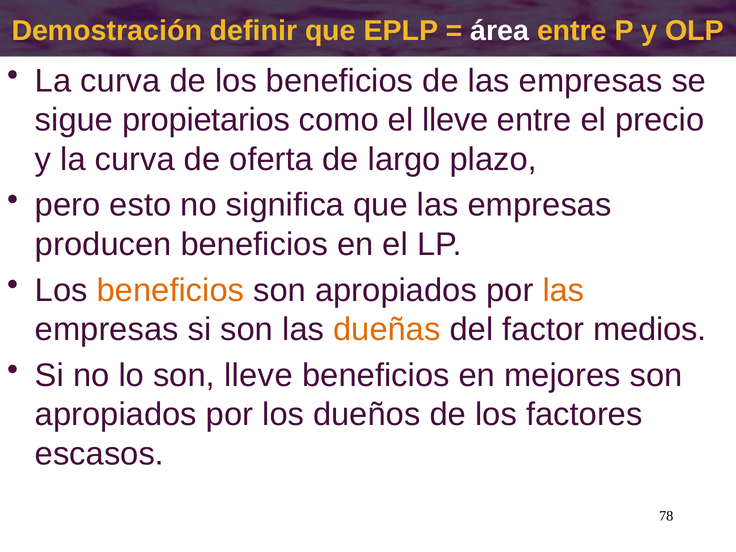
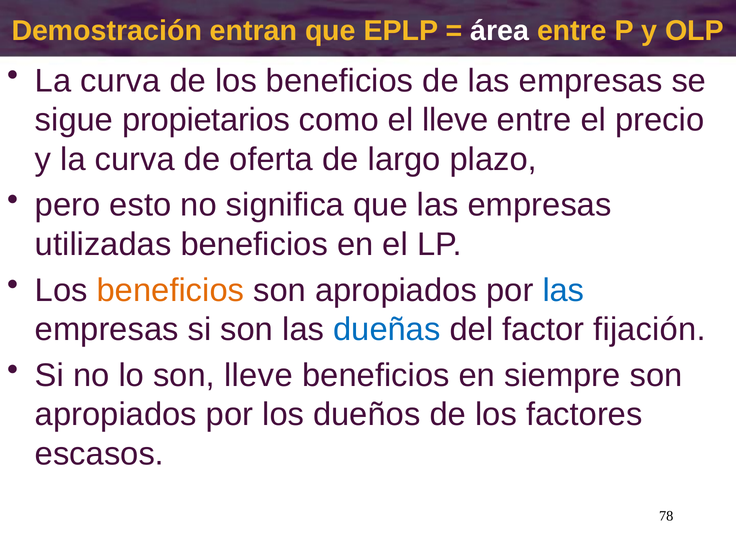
definir: definir -> entran (254, 31)
producen: producen -> utilizadas (103, 244)
las colour: orange -> blue (563, 290)
dueñas colour: orange -> blue (387, 329)
medios: medios -> fijación (650, 329)
mejores: mejores -> siempre (562, 375)
